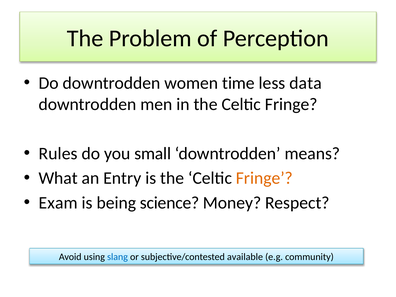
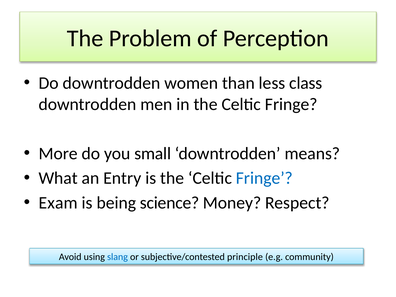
time: time -> than (238, 83)
data: data -> class (306, 83)
Rules: Rules -> More (58, 153)
Fringe colour: orange -> blue (264, 178)
available: available -> principle (245, 257)
